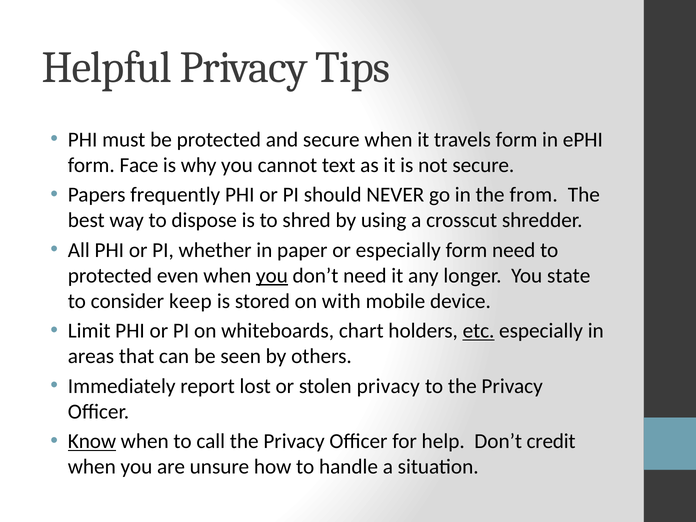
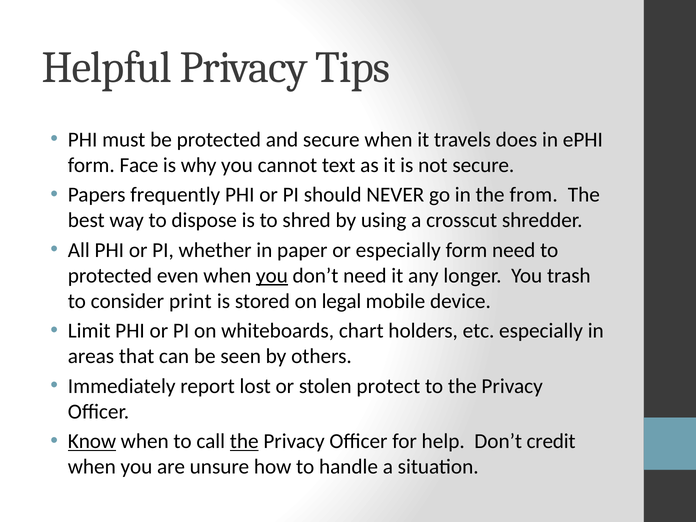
travels form: form -> does (516, 140)
state: state -> trash (569, 276)
keep: keep -> print (190, 301)
with: with -> legal (341, 301)
etc underline: present -> none (479, 331)
stolen privacy: privacy -> protect (388, 386)
the underline: none -> present (244, 441)
